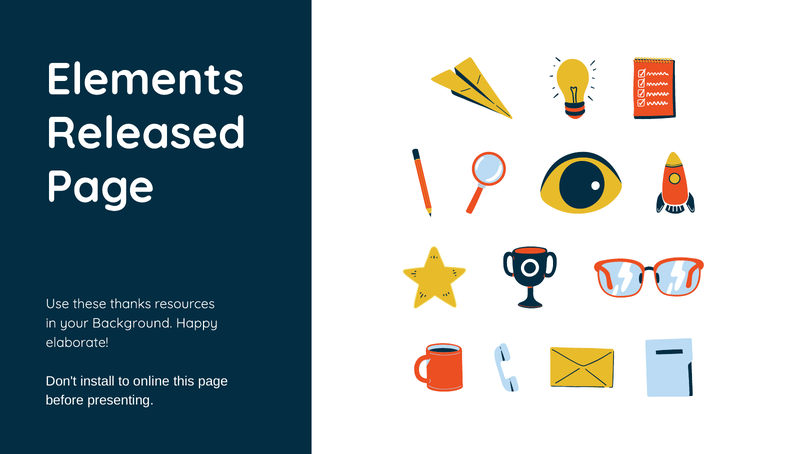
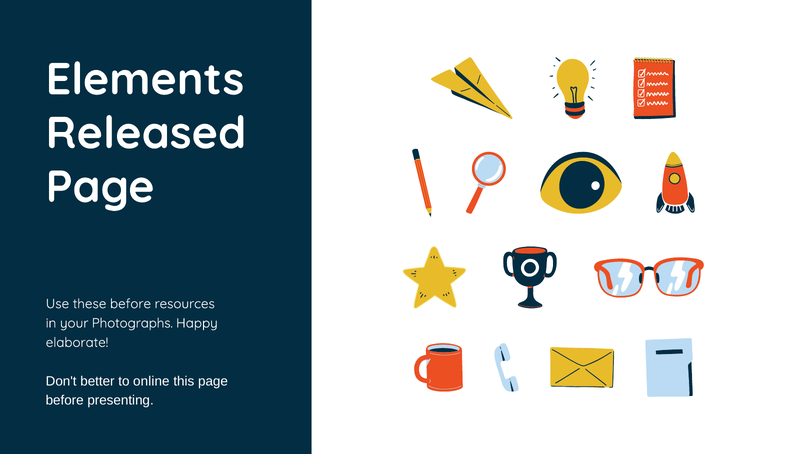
these thanks: thanks -> before (131, 303)
Background: Background -> Photographs (132, 323)
install: install -> better (97, 381)
